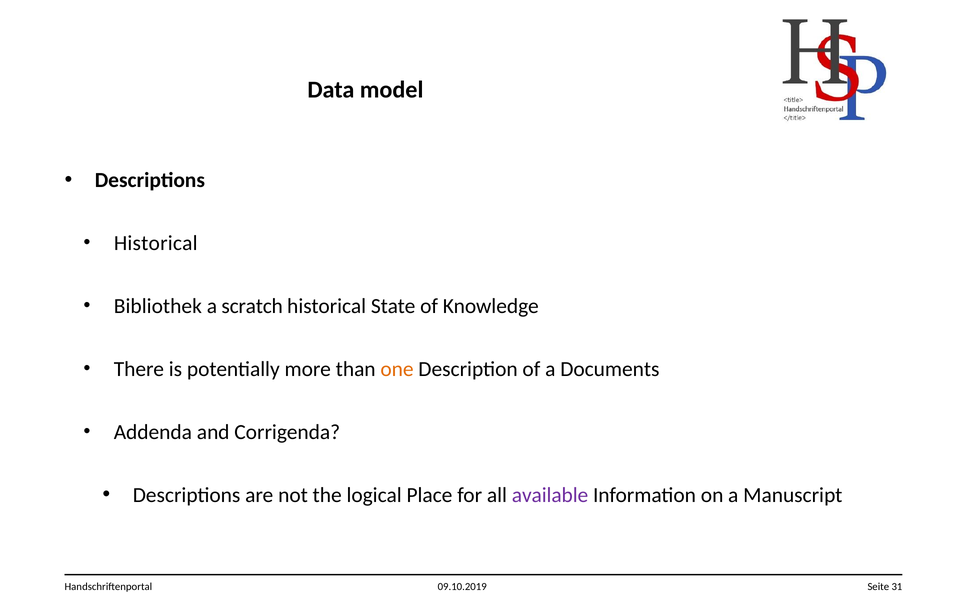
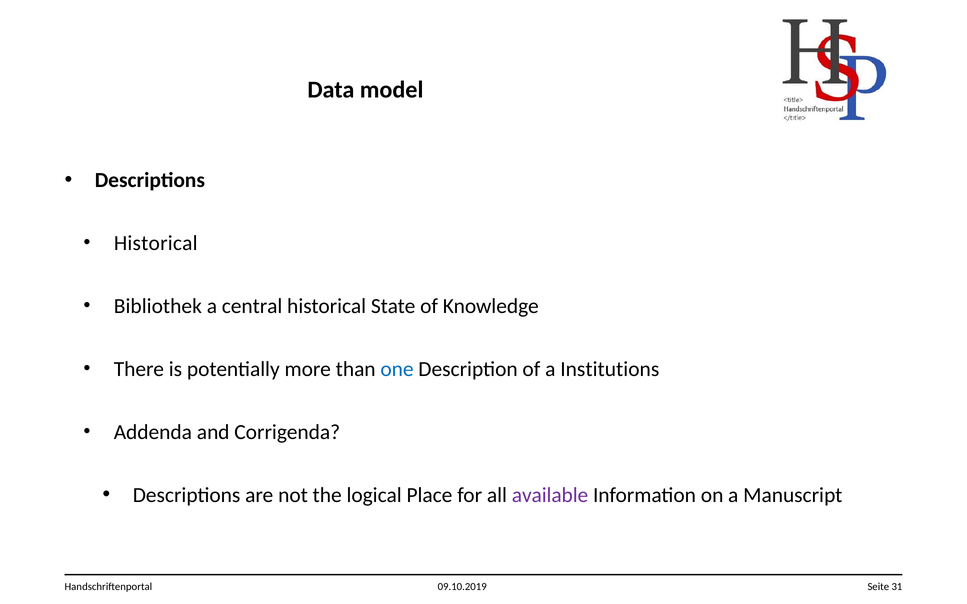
scratch: scratch -> central (252, 306)
one colour: orange -> blue (397, 369)
Documents: Documents -> Institutions (610, 369)
